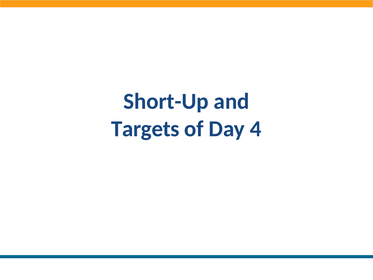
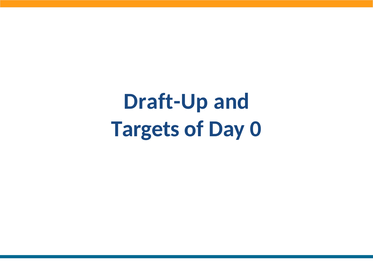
Short-Up: Short-Up -> Draft-Up (166, 101)
4: 4 -> 0 (256, 129)
